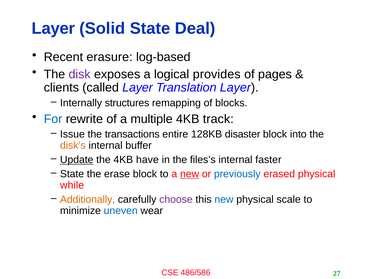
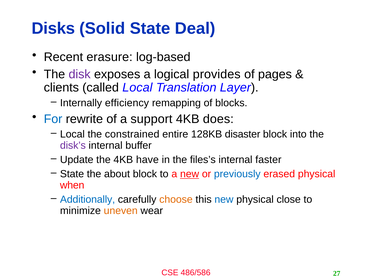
Layer: Layer -> Disks (53, 28)
called Layer: Layer -> Local (137, 88)
structures: structures -> efficiency (127, 103)
multiple: multiple -> support (151, 119)
track: track -> does (218, 119)
Issue: Issue -> Local (72, 134)
transactions: transactions -> constrained (132, 134)
disk’s colour: orange -> purple (73, 145)
Update underline: present -> none (77, 160)
erase: erase -> about (117, 174)
while: while -> when (72, 185)
Additionally colour: orange -> blue (88, 199)
choose colour: purple -> orange (176, 199)
scale: scale -> close (289, 199)
uneven colour: blue -> orange (121, 211)
